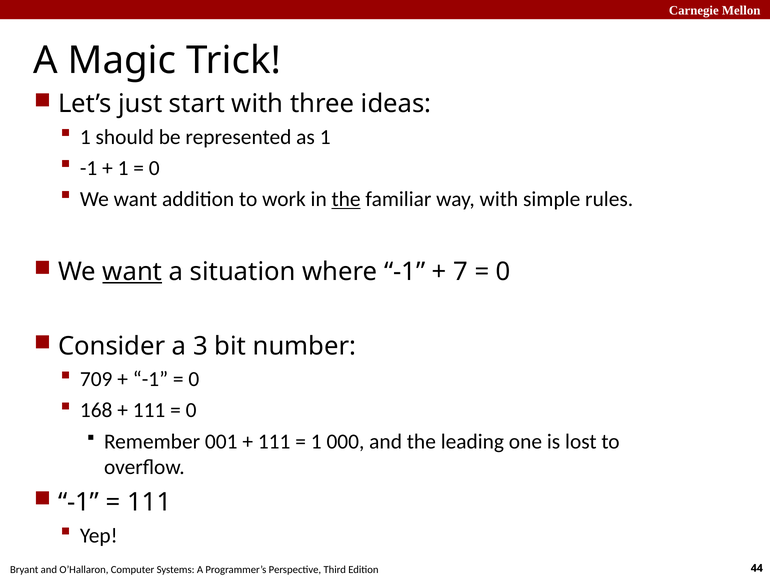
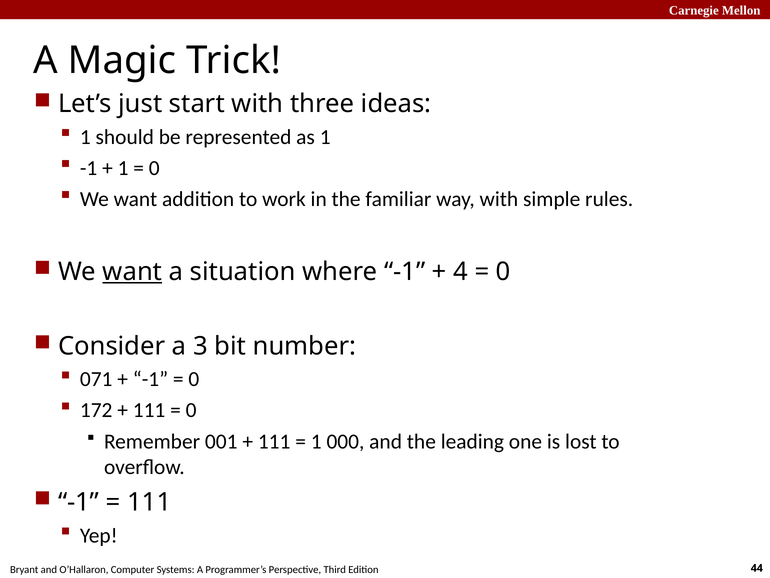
the underline: present -> none (346, 199)
7: 7 -> 4 (461, 271)
709: 709 -> 071 (96, 379)
168: 168 -> 172 (96, 410)
